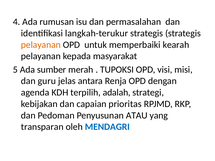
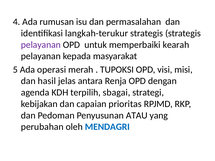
pelayanan colour: orange -> purple (41, 45)
sumber: sumber -> operasi (52, 70)
guru: guru -> hasil (47, 81)
adalah: adalah -> sbagai (117, 93)
transparan: transparan -> perubahan (42, 127)
